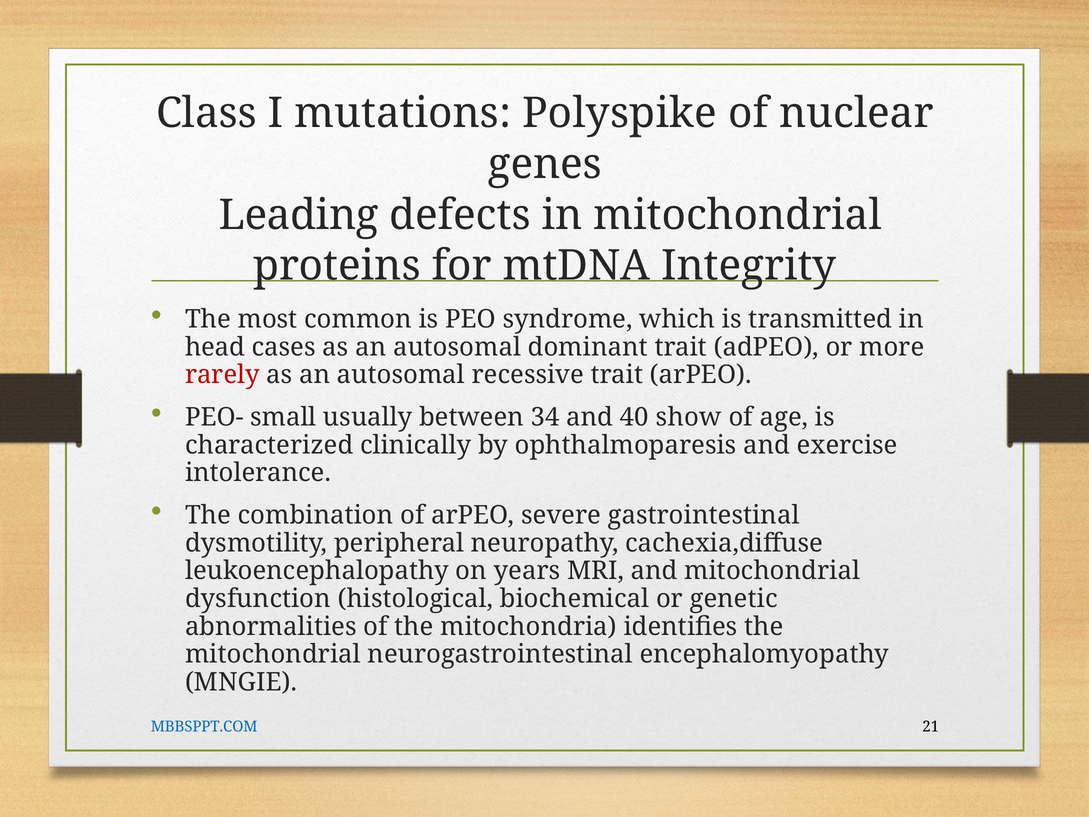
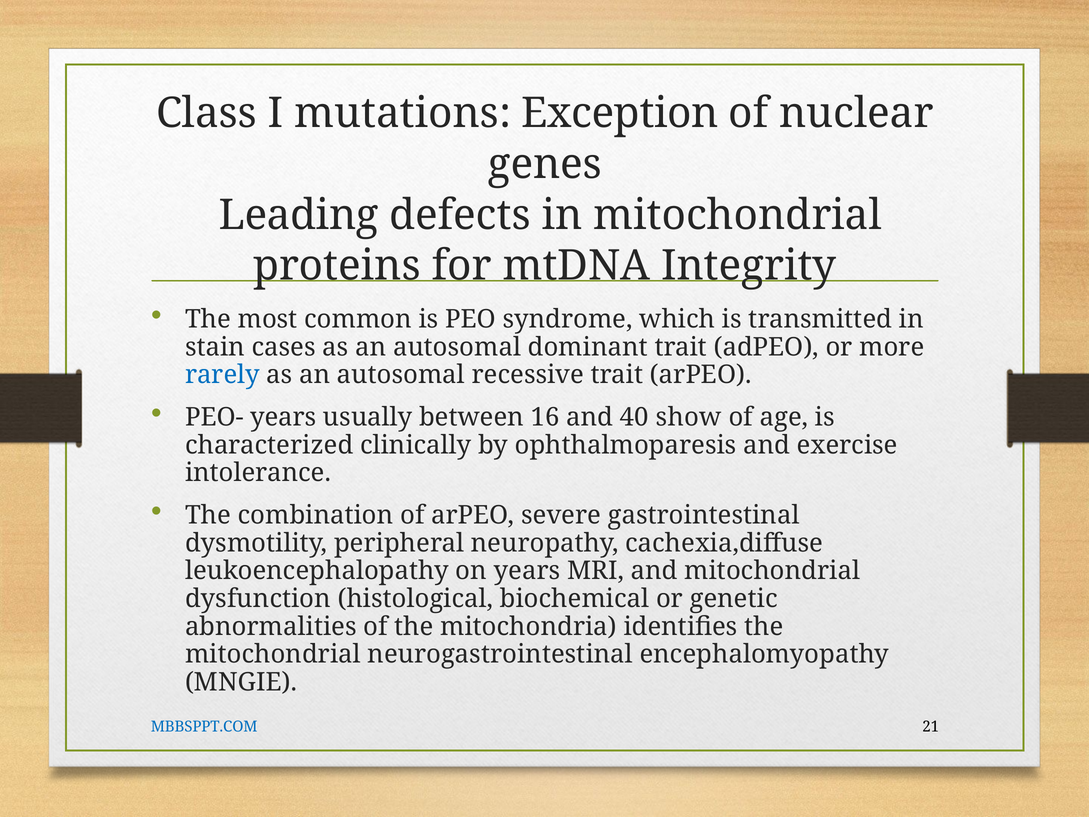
Polyspike: Polyspike -> Exception (620, 113)
head: head -> stain (215, 347)
rarely colour: red -> blue (222, 375)
PEO- small: small -> years (283, 417)
34: 34 -> 16 (545, 417)
